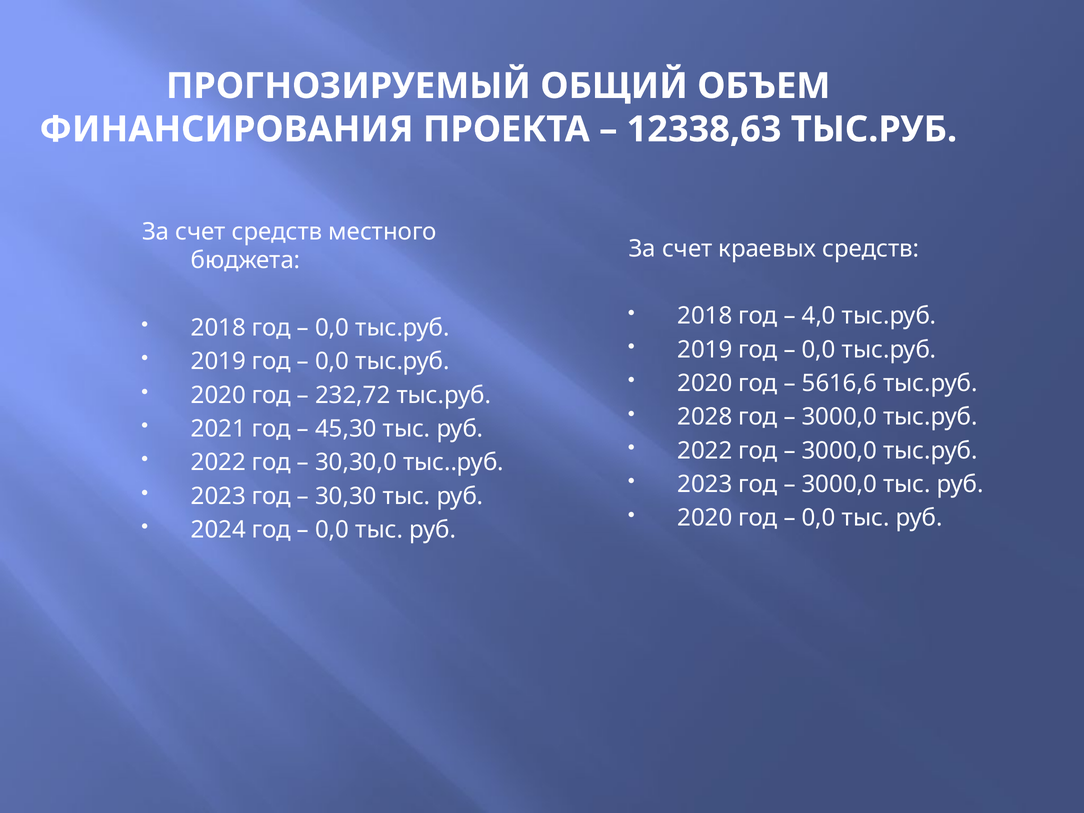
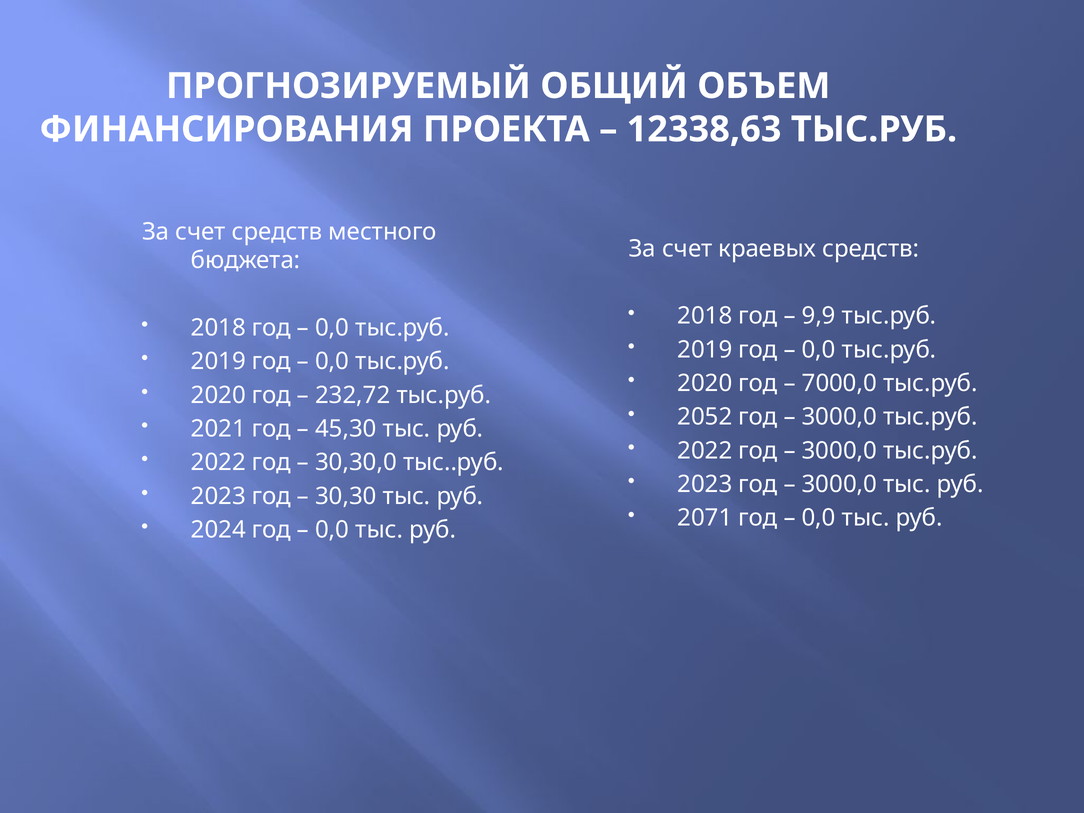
4,0: 4,0 -> 9,9 (819, 316)
5616,6: 5616,6 -> 7000,0 (839, 383)
2028: 2028 -> 2052 (705, 417)
2020: 2020 -> 2071 (705, 518)
